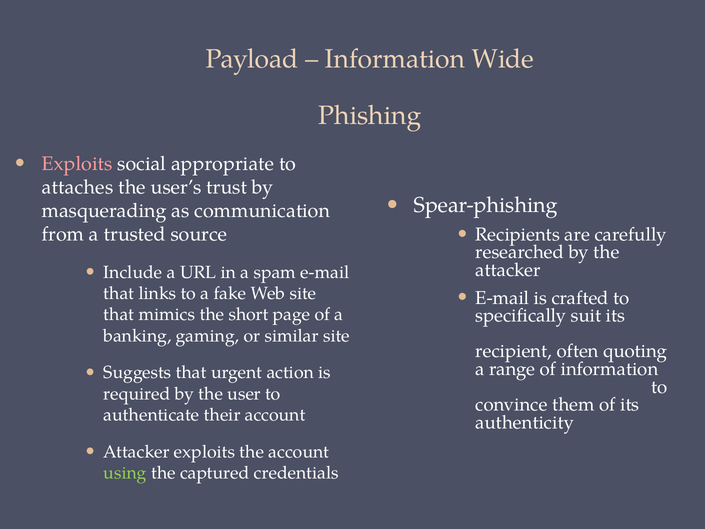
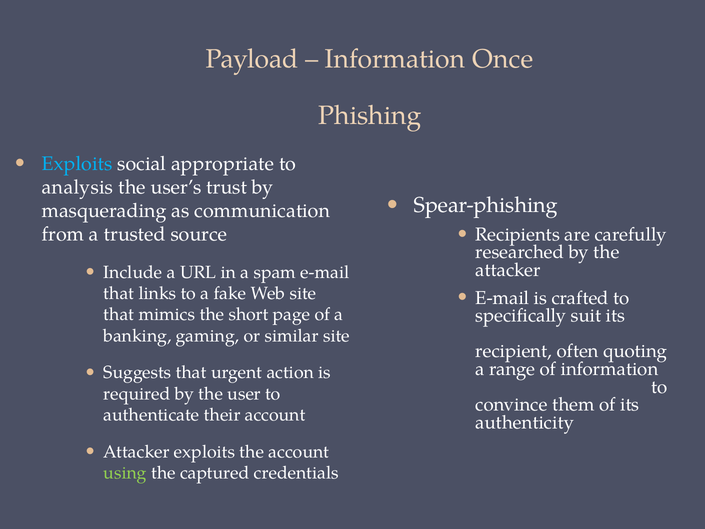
Wide: Wide -> Once (503, 59)
Exploits colour: pink -> light blue (77, 164)
attaches: attaches -> analysis (78, 187)
